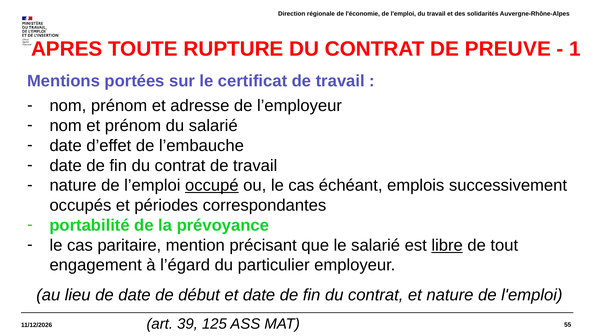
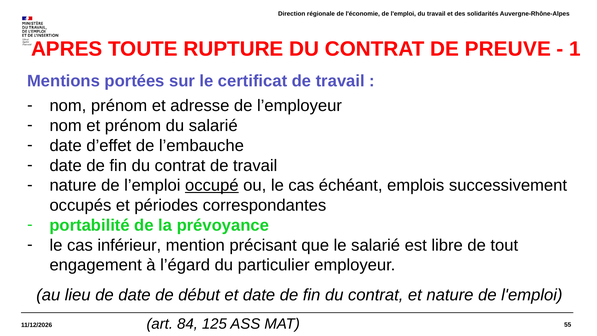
paritaire: paritaire -> inférieur (129, 245)
libre underline: present -> none (447, 245)
39: 39 -> 84 (187, 324)
